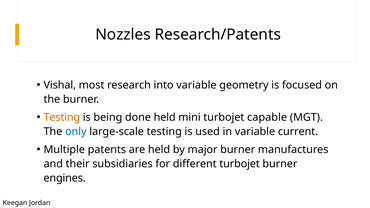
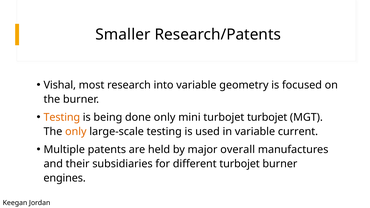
Nozzles: Nozzles -> Smaller (123, 34)
done held: held -> only (165, 117)
turbojet capable: capable -> turbojet (267, 117)
only colour: blue -> orange (76, 132)
major burner: burner -> overall (238, 150)
